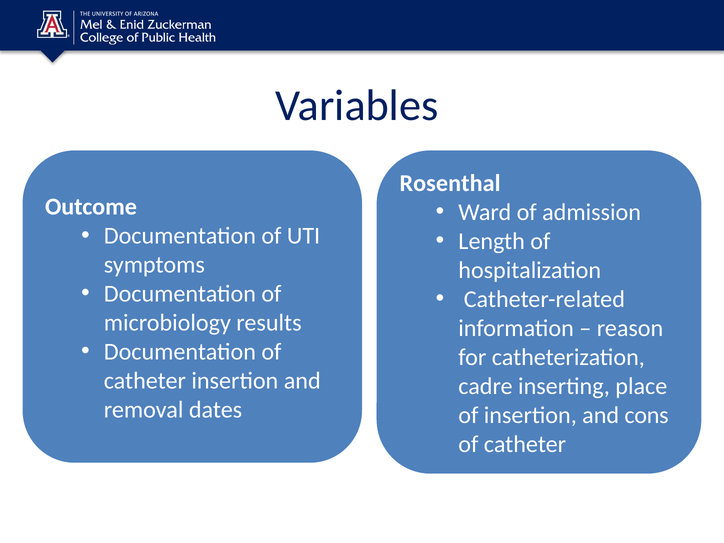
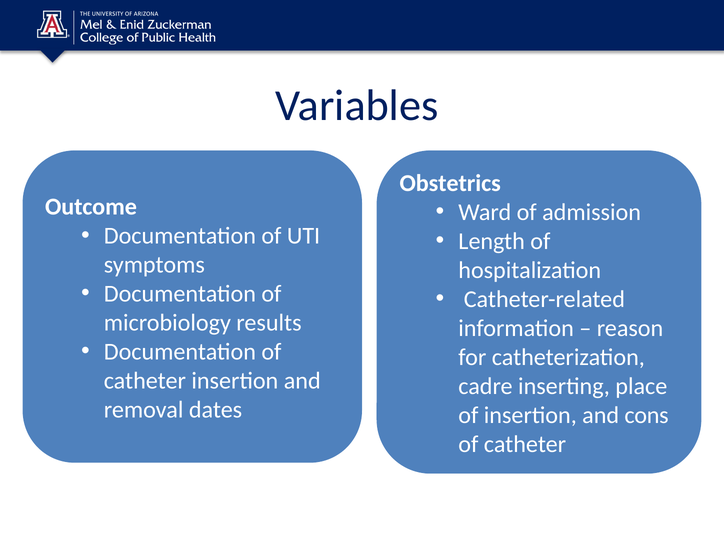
Rosenthal: Rosenthal -> Obstetrics (450, 183)
